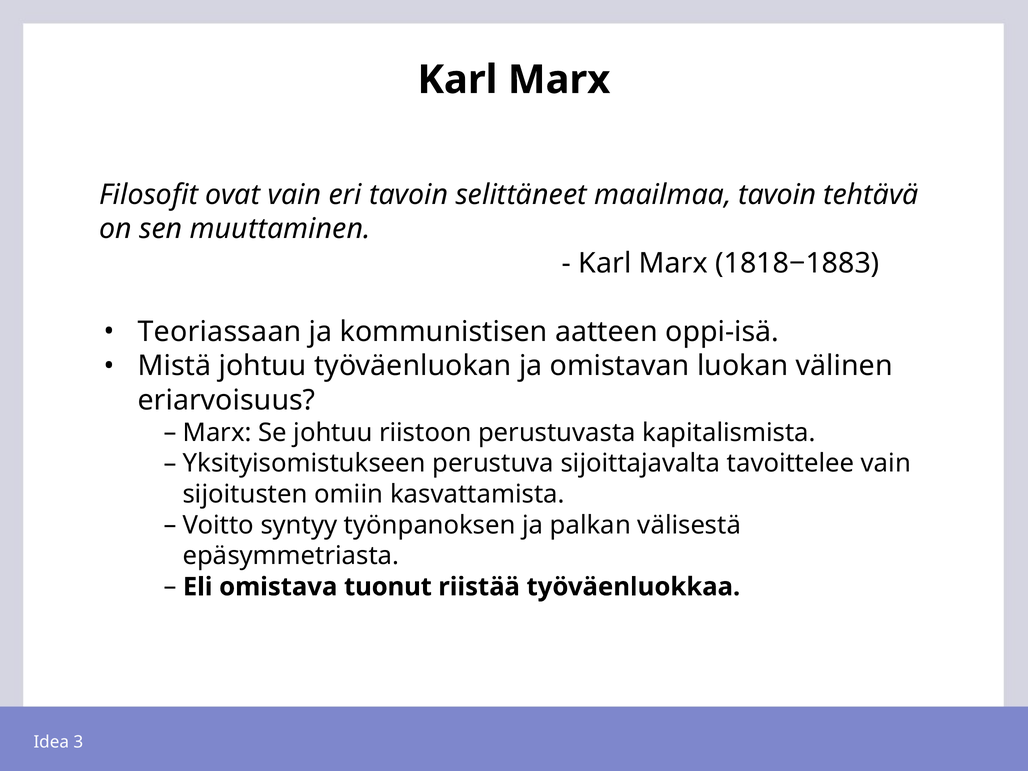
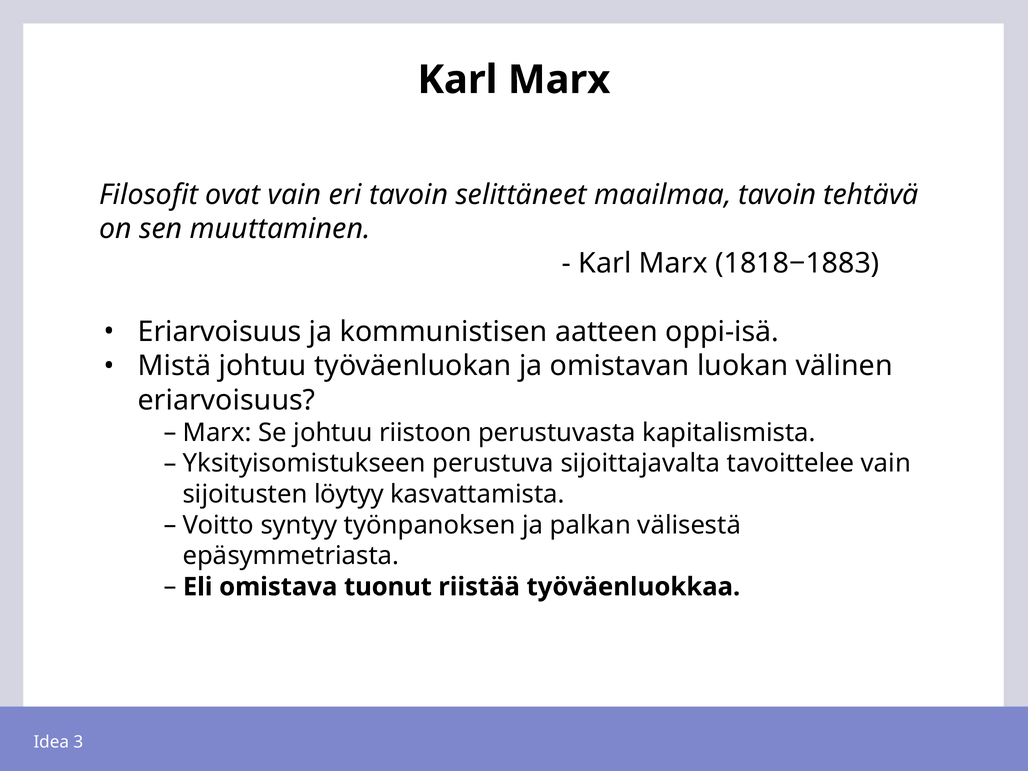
Teoriassaan: Teoriassaan -> Eriarvoisuus (220, 332)
omiin: omiin -> löytyy (349, 494)
